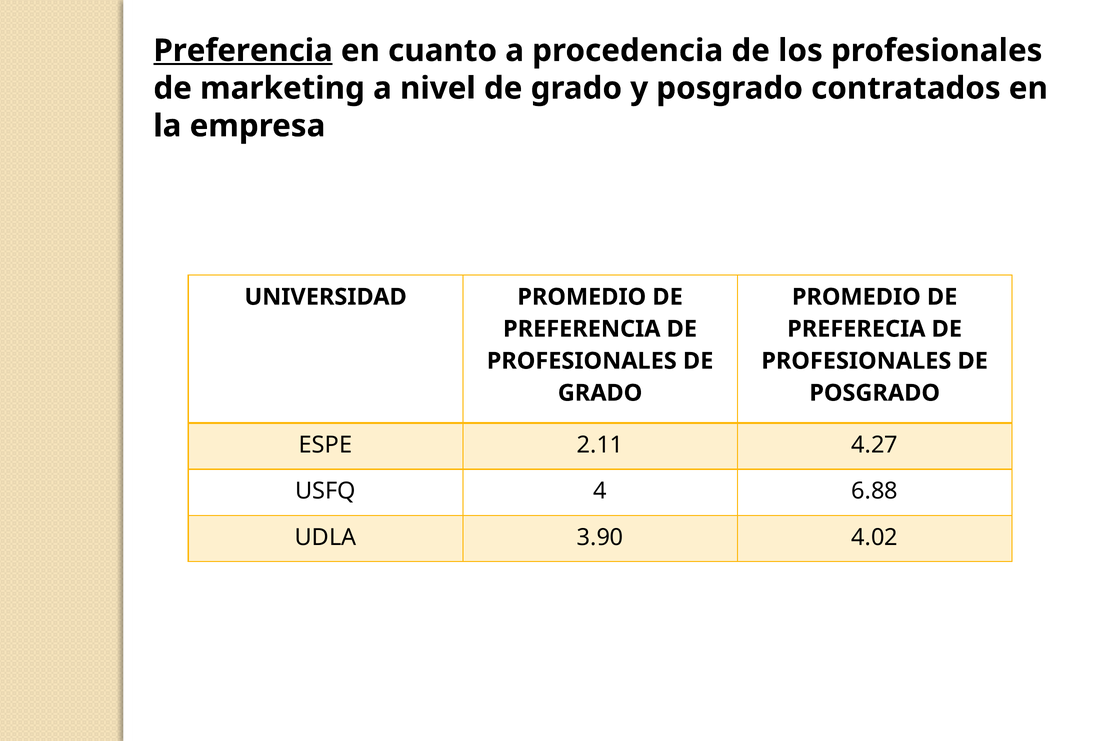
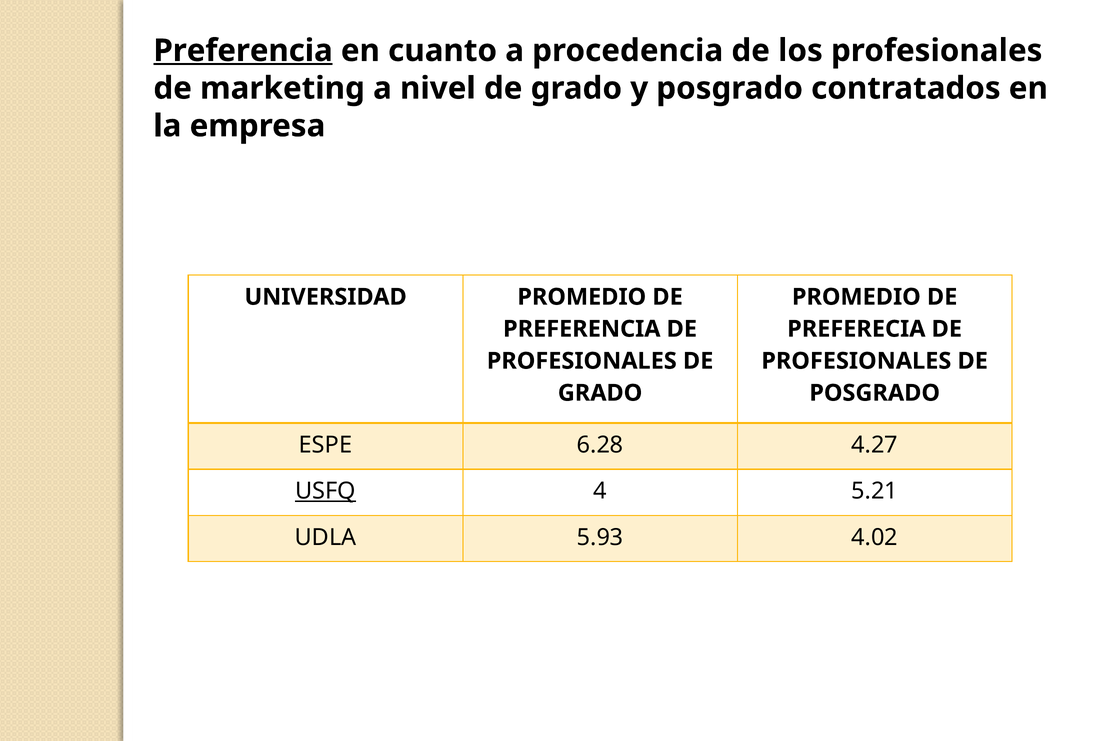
2.11: 2.11 -> 6.28 (600, 445)
USFQ underline: none -> present (325, 491)
6.88: 6.88 -> 5.21 (875, 491)
3.90: 3.90 -> 5.93 (600, 538)
